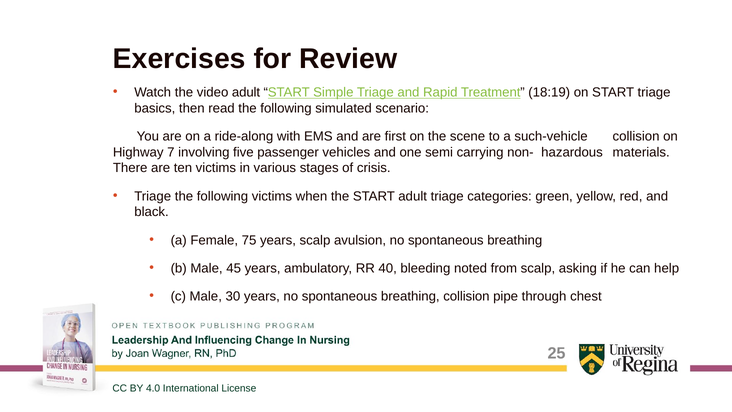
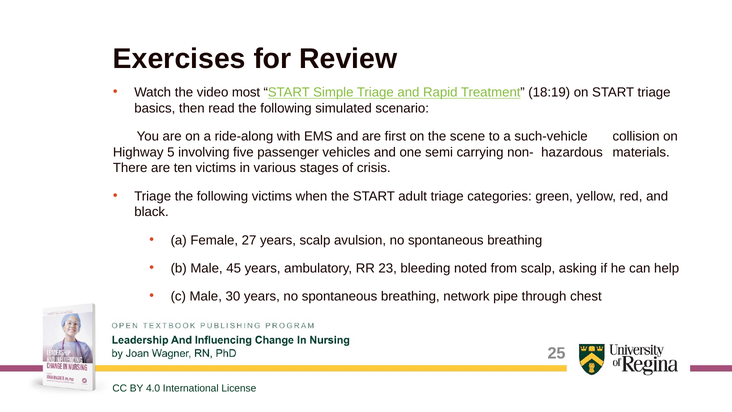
video adult: adult -> most (246, 92)
7: 7 -> 5 (171, 152)
75: 75 -> 27 (249, 240)
40: 40 -> 23 (388, 268)
breathing collision: collision -> network (466, 296)
